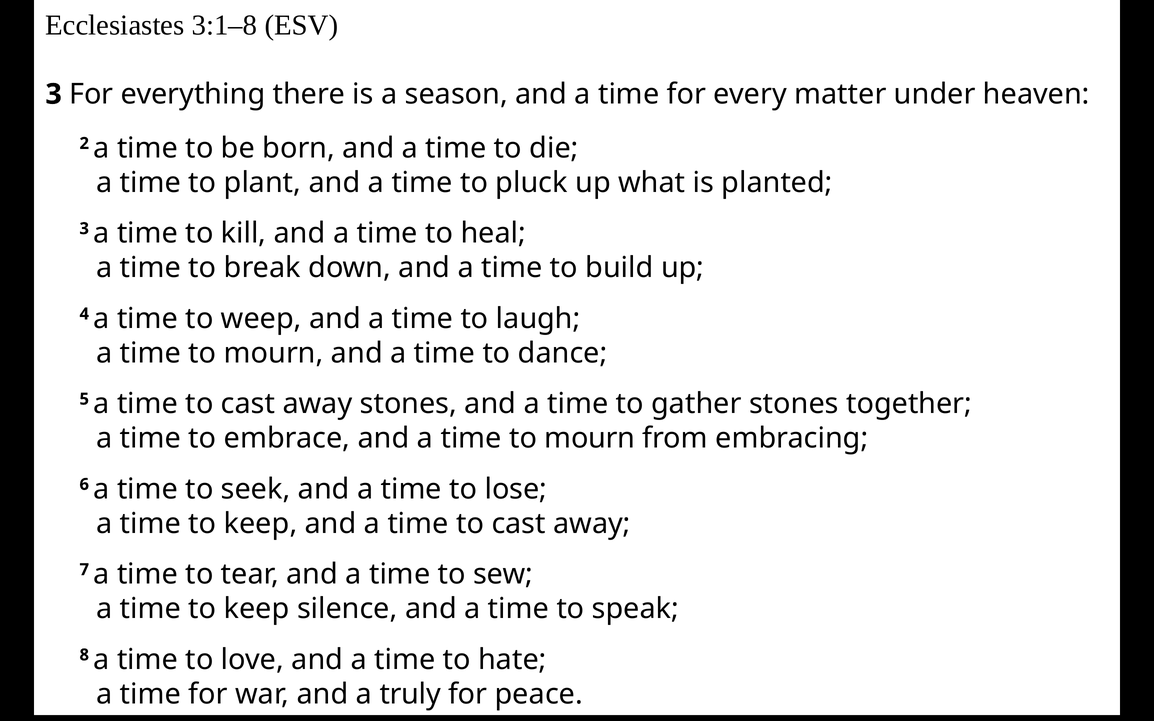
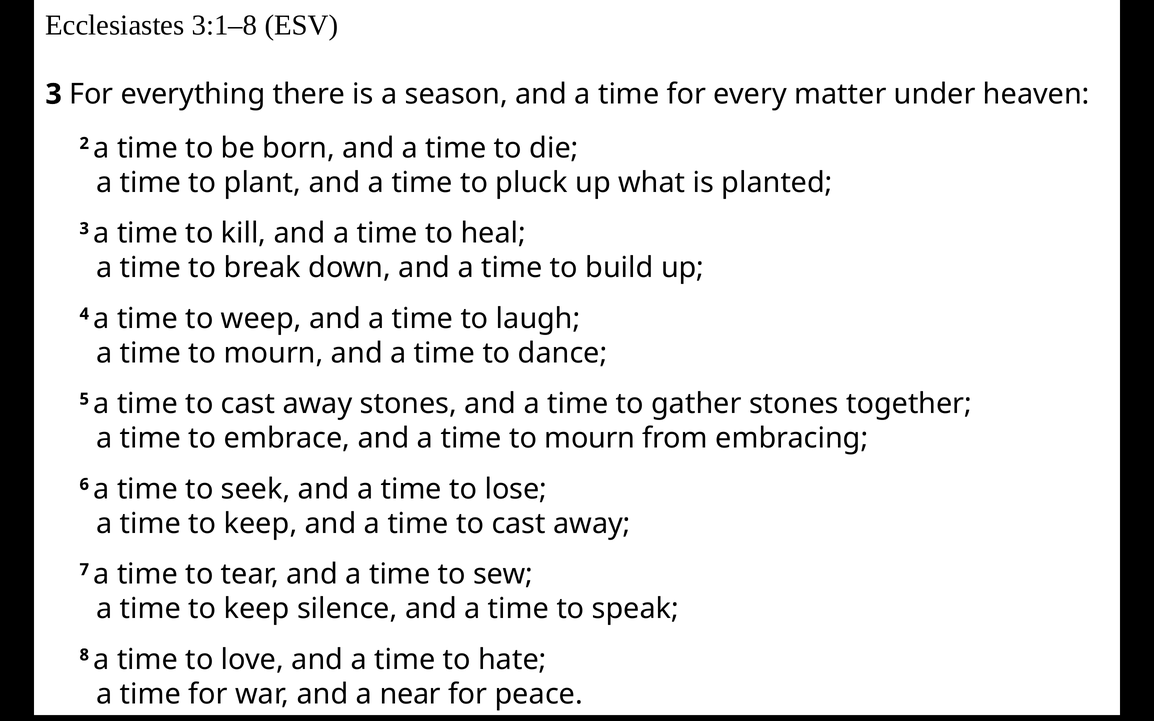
truly: truly -> near (410, 694)
